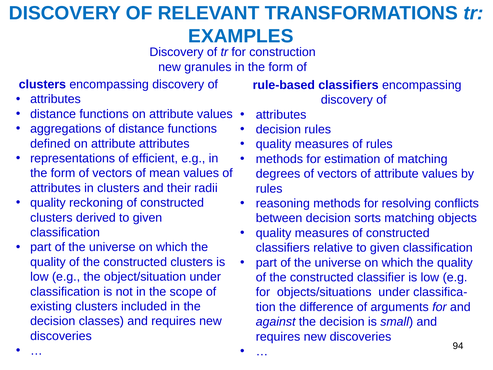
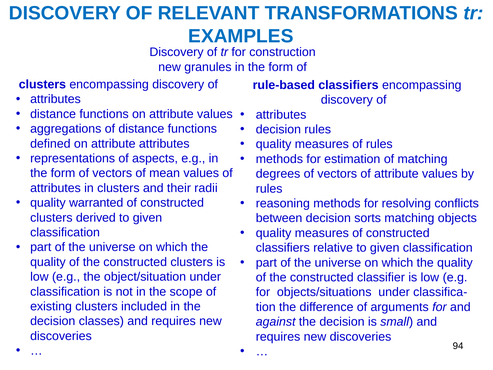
efficient: efficient -> aspects (155, 158)
reckoning: reckoning -> warranted (96, 203)
